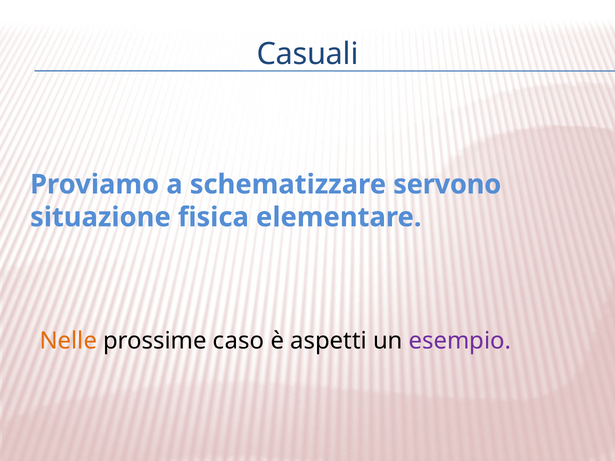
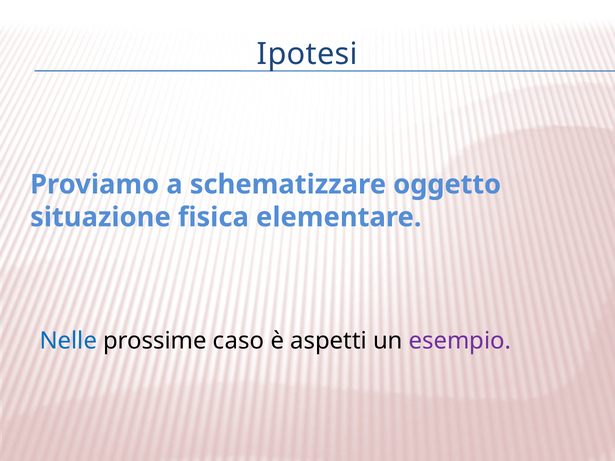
Casuali: Casuali -> Ipotesi (307, 54)
servono: servono -> oggetto (447, 185)
Nelle colour: orange -> blue (68, 341)
